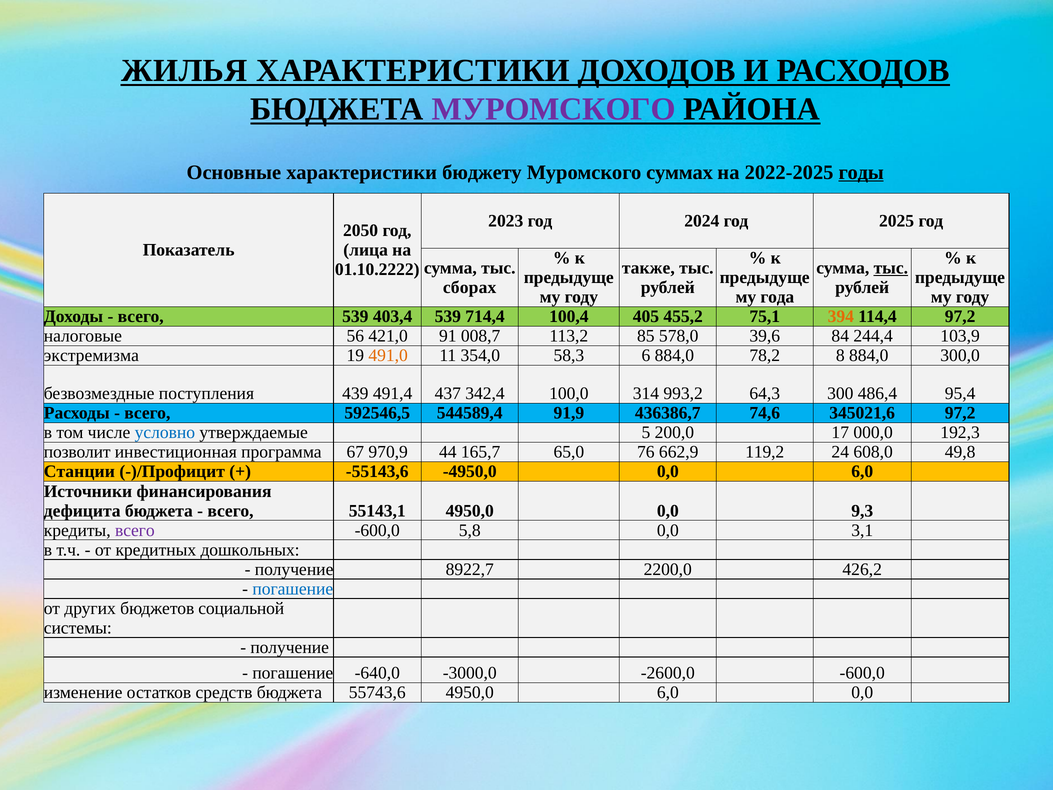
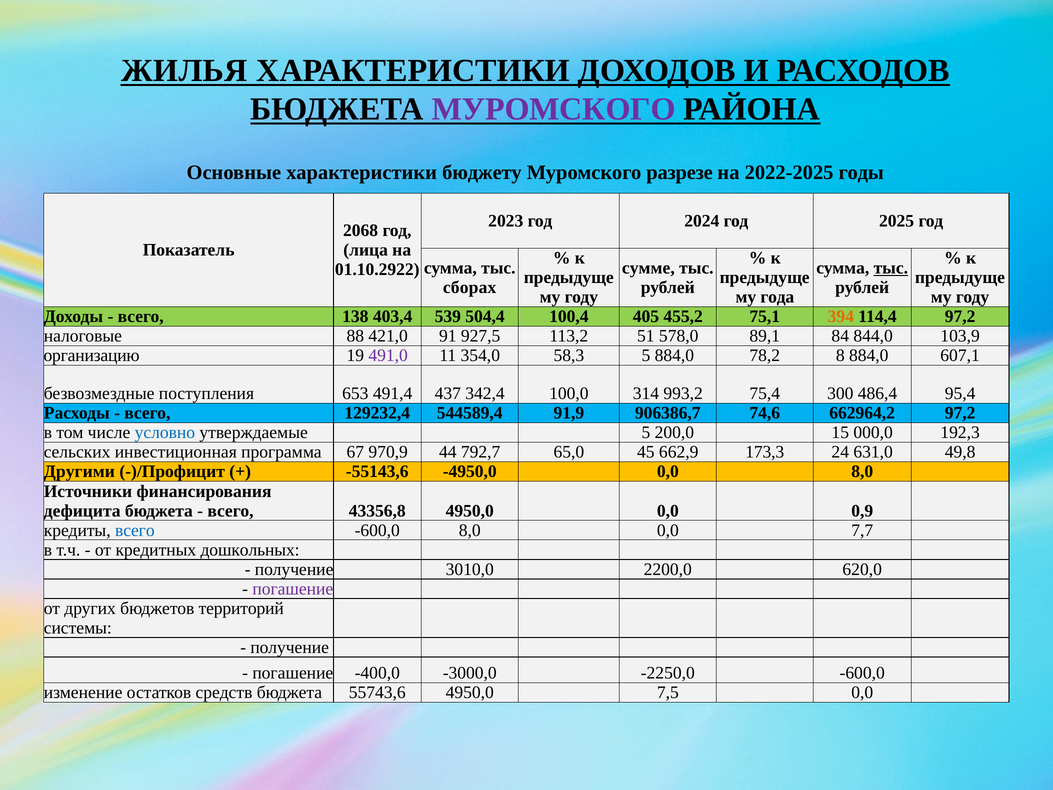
суммах: суммах -> разрезе (680, 172)
годы underline: present -> none (861, 172)
2050: 2050 -> 2068 (361, 230)
также: также -> сумме (648, 268)
01.10.2222: 01.10.2222 -> 01.10.2922 (377, 269)
всего 539: 539 -> 138 (355, 317)
714,4: 714,4 -> 504,4 (485, 317)
56: 56 -> 88 (355, 336)
008,7: 008,7 -> 927,5 (481, 336)
85: 85 -> 51 (646, 336)
39,6: 39,6 -> 89,1 (765, 336)
244,4: 244,4 -> 844,0 (873, 336)
экстремизма: экстремизма -> организацию (92, 356)
491,0 colour: orange -> purple (388, 356)
58,3 6: 6 -> 5 (646, 356)
300,0: 300,0 -> 607,1 (960, 356)
439: 439 -> 653 (355, 393)
64,3: 64,3 -> 75,4 (765, 393)
592546,5: 592546,5 -> 129232,4 (377, 413)
436386,7: 436386,7 -> 906386,7 (668, 413)
345021,6: 345021,6 -> 662964,2 (862, 413)
17: 17 -> 15 (840, 432)
позволит: позволит -> сельских (77, 452)
165,7: 165,7 -> 792,7 (481, 452)
76: 76 -> 45 (646, 452)
119,2: 119,2 -> 173,3 (765, 452)
608,0: 608,0 -> 631,0 (873, 452)
Станции: Станции -> Другими (79, 472)
0,0 6,0: 6,0 -> 8,0 (862, 472)
55143,1: 55143,1 -> 43356,8 (377, 511)
9,3: 9,3 -> 0,9 (862, 511)
всего colour: purple -> blue (135, 530)
-600,0 5,8: 5,8 -> 8,0 (470, 530)
3,1: 3,1 -> 7,7 (862, 530)
8922,7: 8922,7 -> 3010,0 (470, 569)
426,2: 426,2 -> 620,0 (862, 569)
погашение colour: blue -> purple (293, 589)
социальной: социальной -> территорий (241, 608)
-640,0: -640,0 -> -400,0 (377, 673)
-2600,0: -2600,0 -> -2250,0 (668, 673)
4950,0 6,0: 6,0 -> 7,5 (668, 692)
